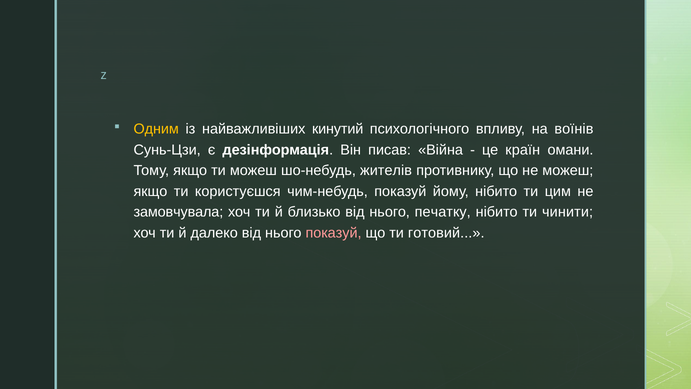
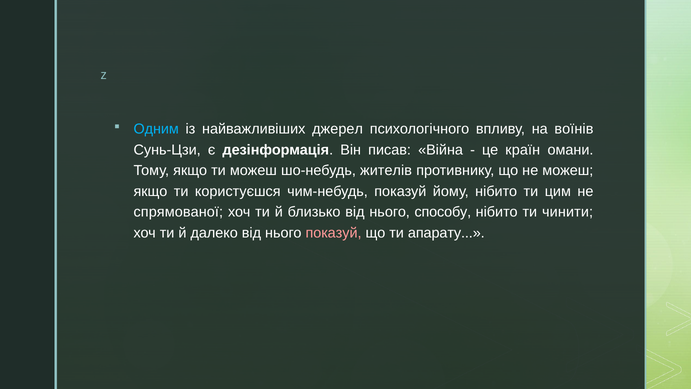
Одним colour: yellow -> light blue (156, 129)
кинутий: кинутий -> джерел (338, 129)
замовчувала: замовчувала -> спрямованої (178, 212)
печатку: печатку -> способу (443, 212)
готовий: готовий -> апарату (446, 233)
